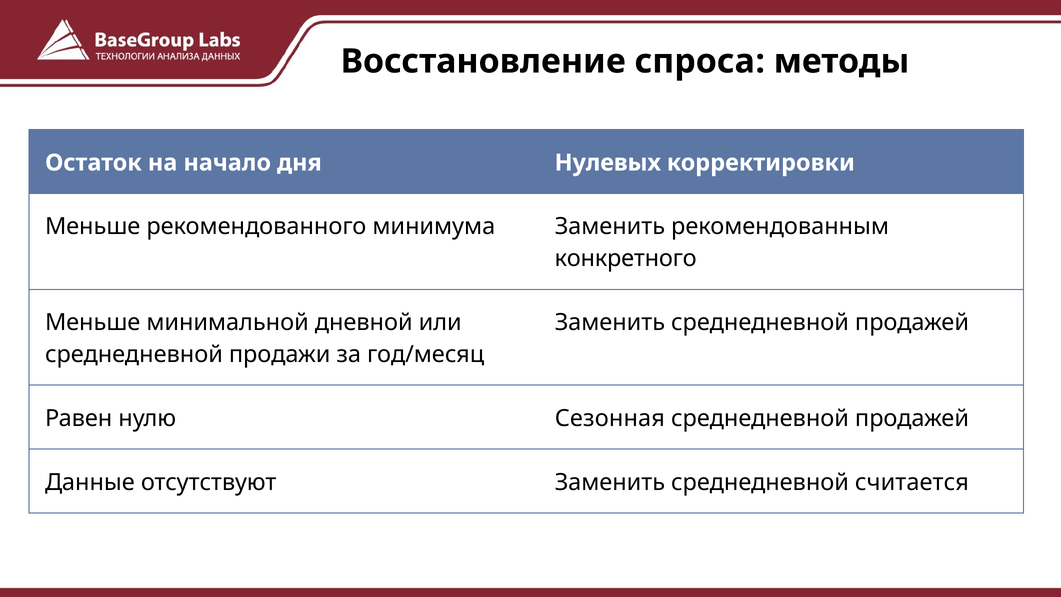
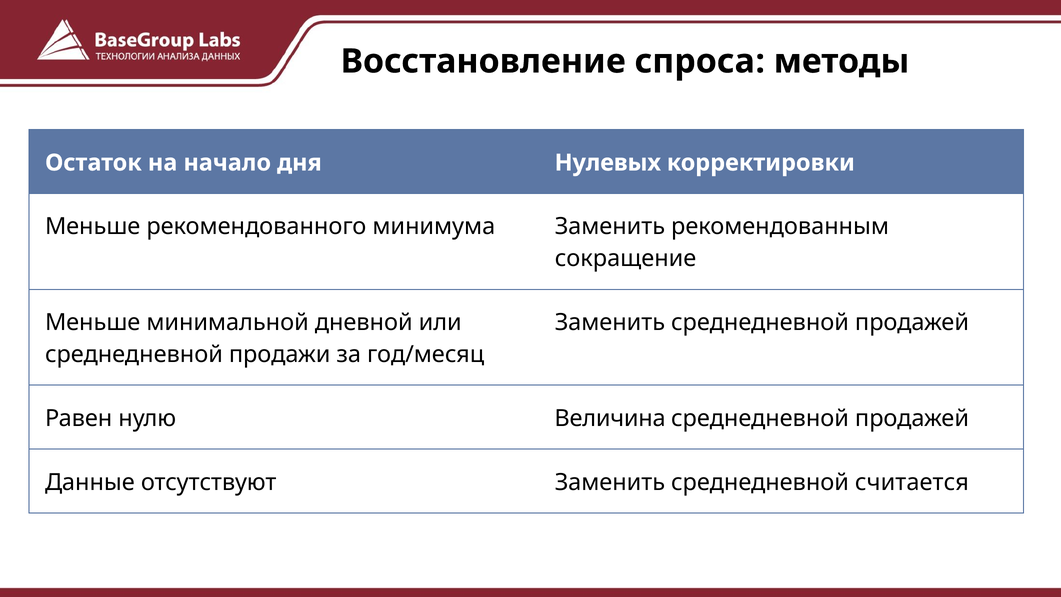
конкретного: конкретного -> сокращение (626, 259)
Сезонная: Сезонная -> Величина (610, 418)
